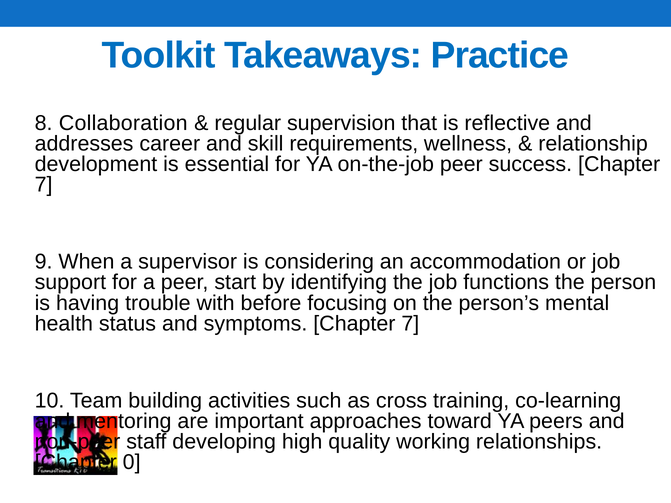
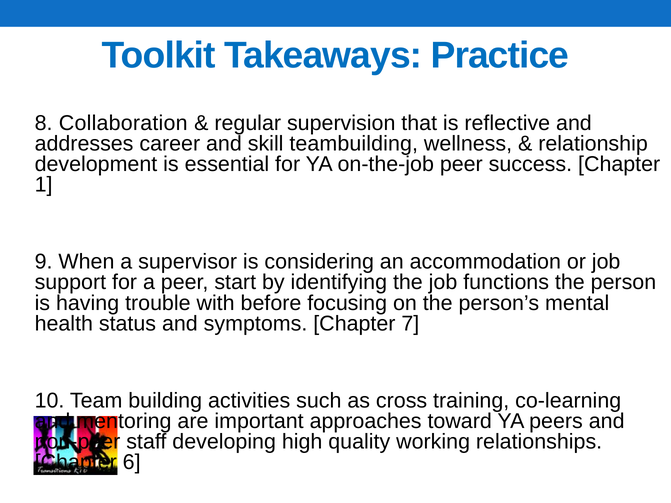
requirements: requirements -> teambuilding (354, 144)
7: 7 -> 1 (44, 185)
0: 0 -> 6 (132, 463)
